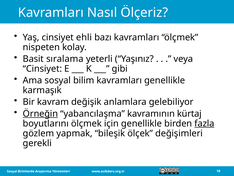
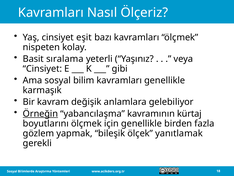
ehli: ehli -> eşit (84, 37)
fazla underline: present -> none (204, 123)
değişimleri: değişimleri -> yanıtlamak (179, 133)
